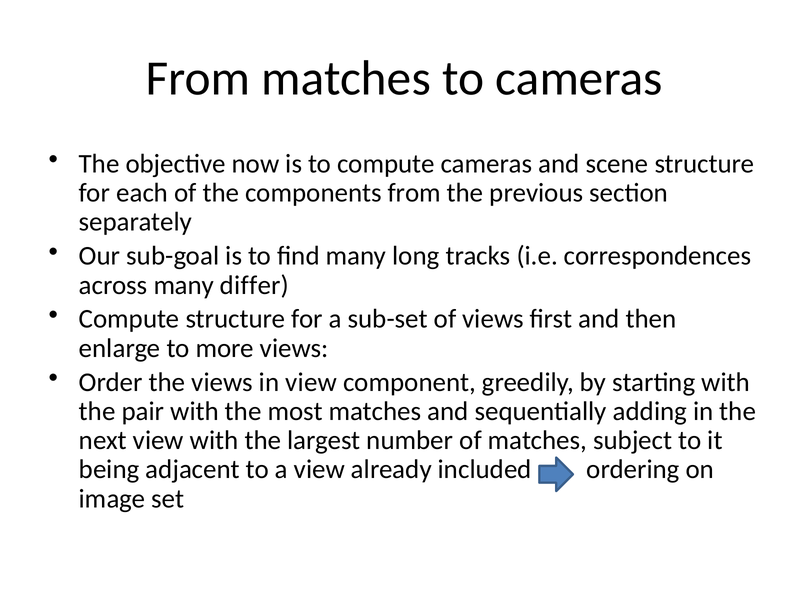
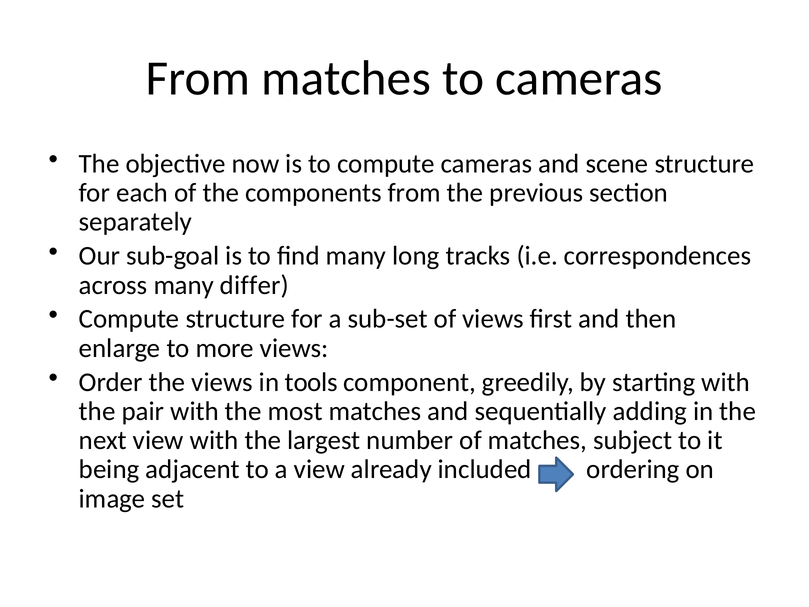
in view: view -> tools (311, 382)
